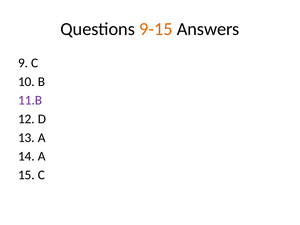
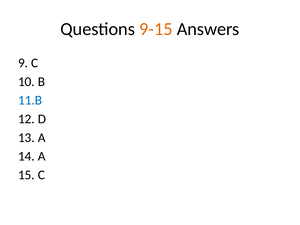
11.B colour: purple -> blue (30, 100)
